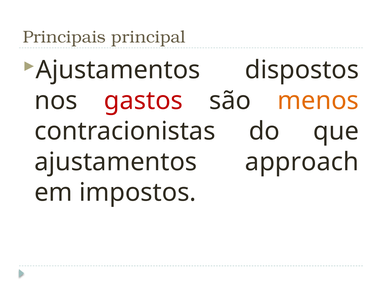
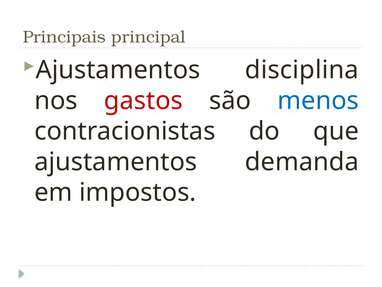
dispostos: dispostos -> disciplina (302, 70)
menos colour: orange -> blue (318, 100)
approach: approach -> demanda (302, 162)
